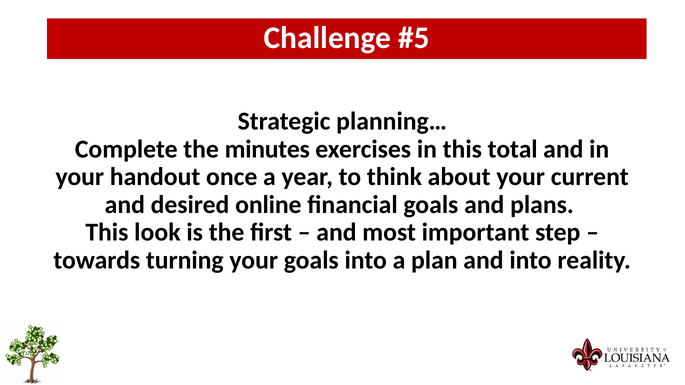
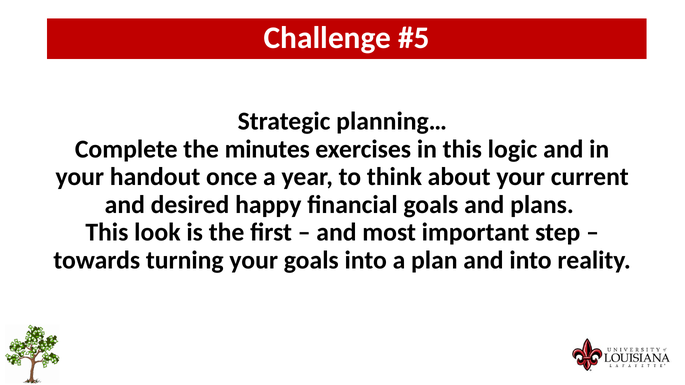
total: total -> logic (513, 149)
online: online -> happy (268, 205)
